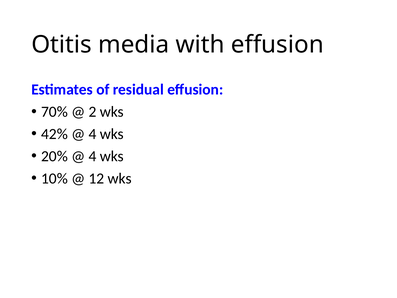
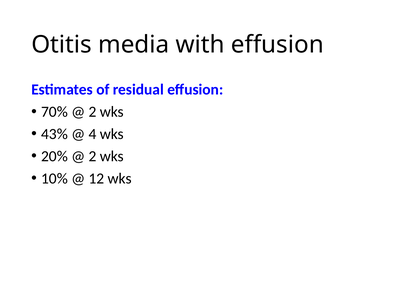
42%: 42% -> 43% (55, 134)
4: 4 -> 2 (92, 156)
